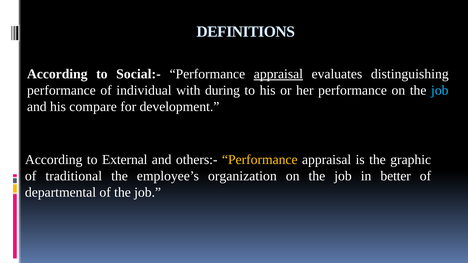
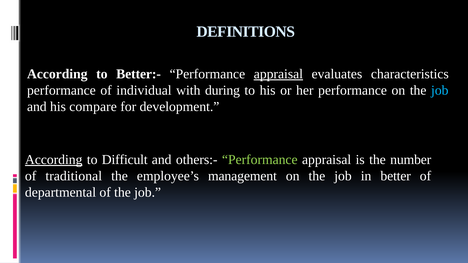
Social:-: Social:- -> Better:- (139, 74)
distinguishing: distinguishing -> characteristics (410, 74)
According underline: none -> present (54, 160)
External: External -> Difficult (125, 160)
Performance colour: yellow -> light green (260, 160)
graphic: graphic -> number (411, 160)
organization: organization -> management (242, 176)
